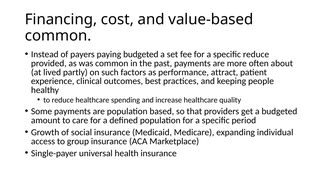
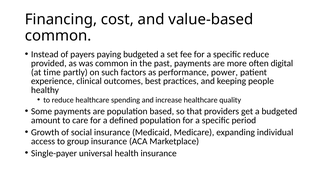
about: about -> digital (282, 63)
lived: lived -> time (52, 72)
attract: attract -> power (224, 72)
